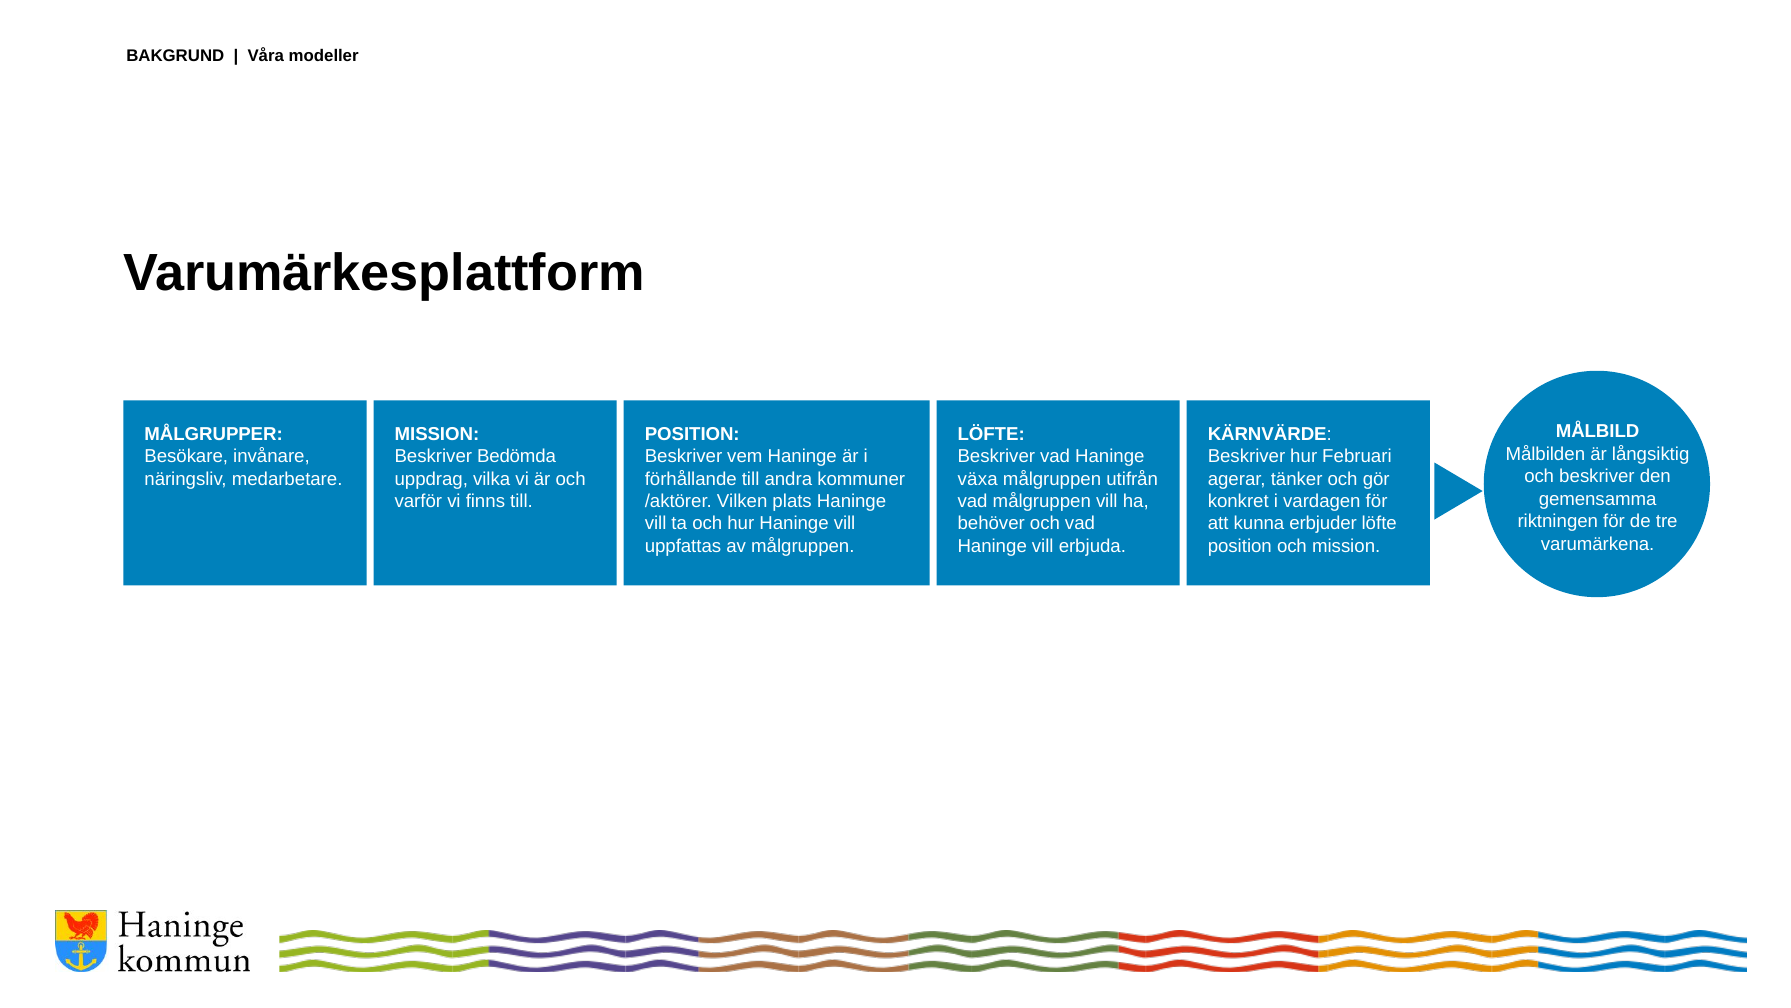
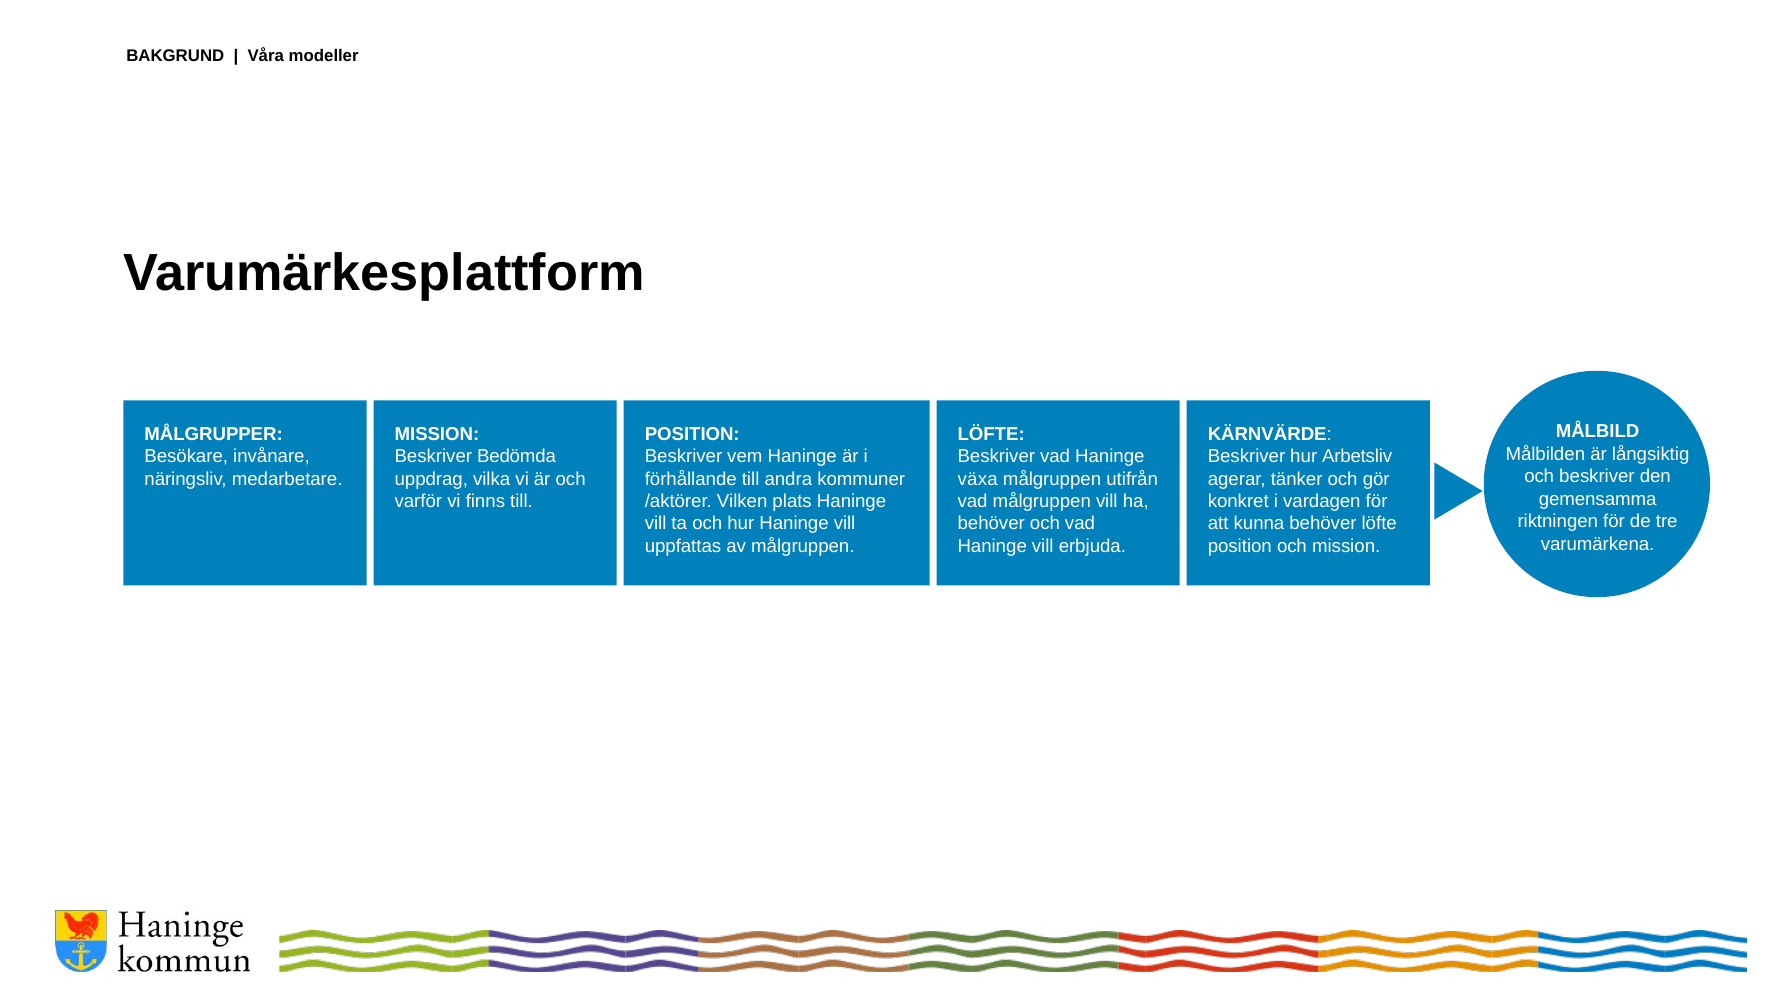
Februari: Februari -> Arbetsliv (1357, 456)
kunna erbjuder: erbjuder -> behöver (1323, 523)
